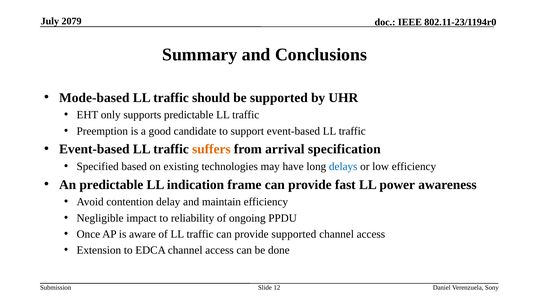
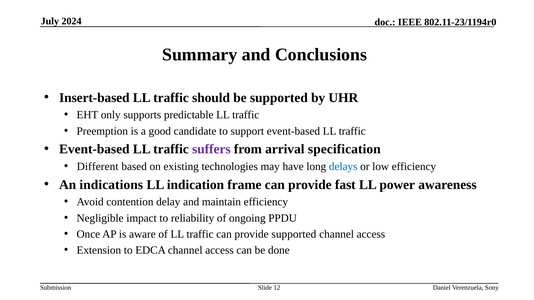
2079: 2079 -> 2024 (72, 21)
Mode-based: Mode-based -> Insert-based (94, 98)
suffers colour: orange -> purple (211, 149)
Specified: Specified -> Different (98, 167)
An predictable: predictable -> indications (111, 185)
